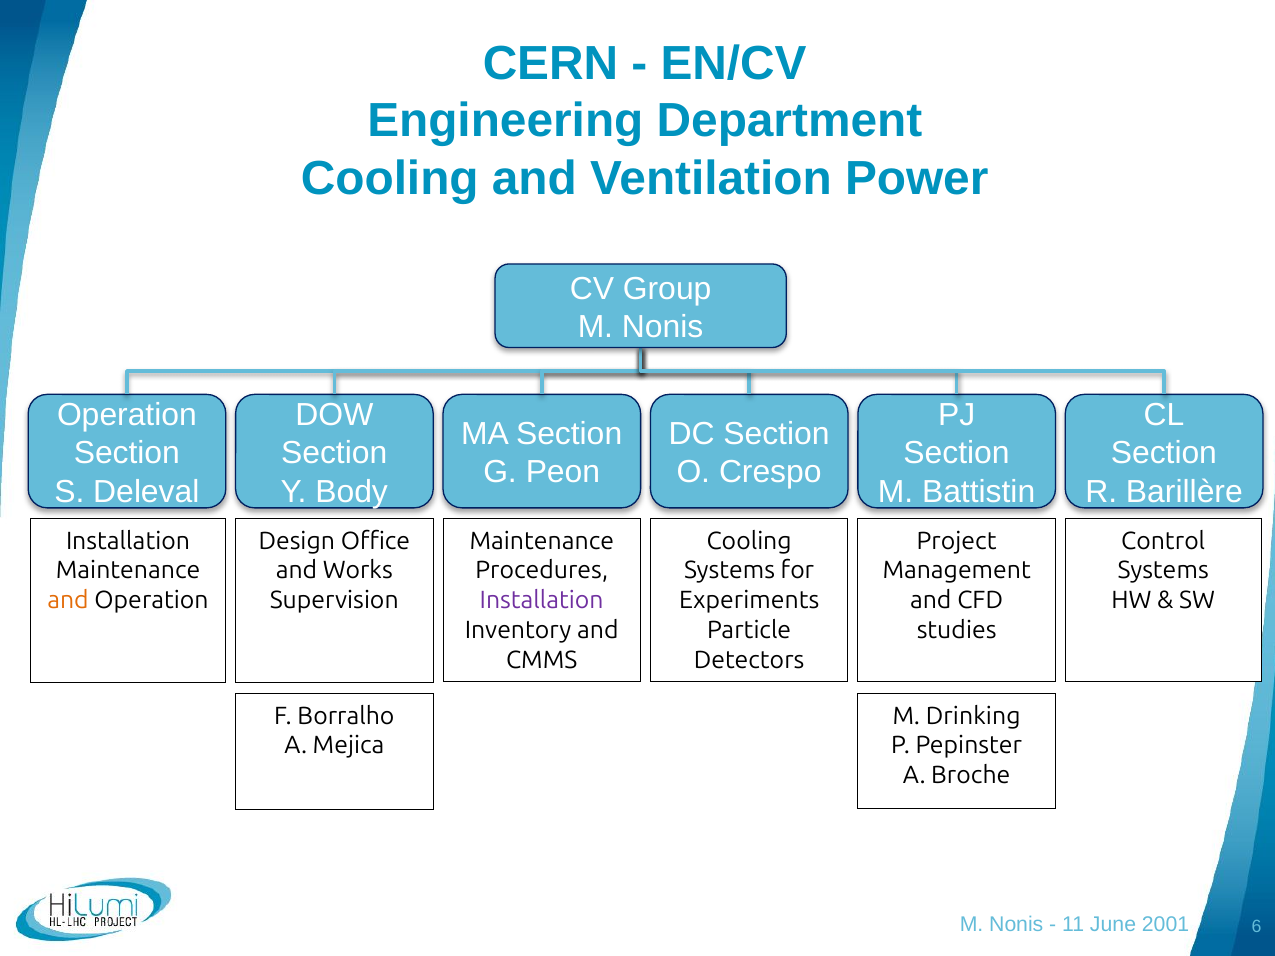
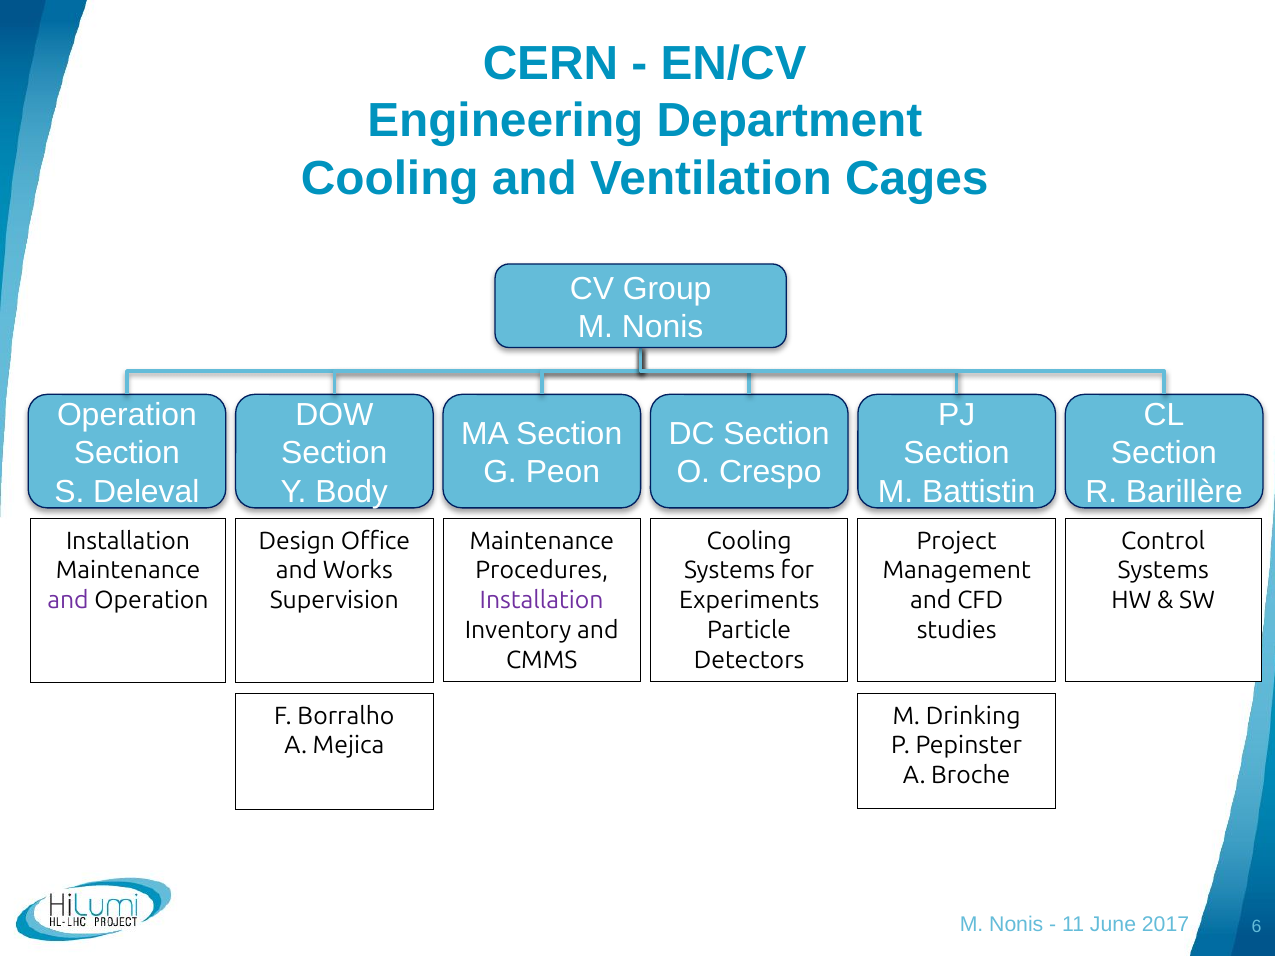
Power: Power -> Cages (917, 178)
and colour: orange -> purple (68, 601)
2001: 2001 -> 2017 (1166, 925)
